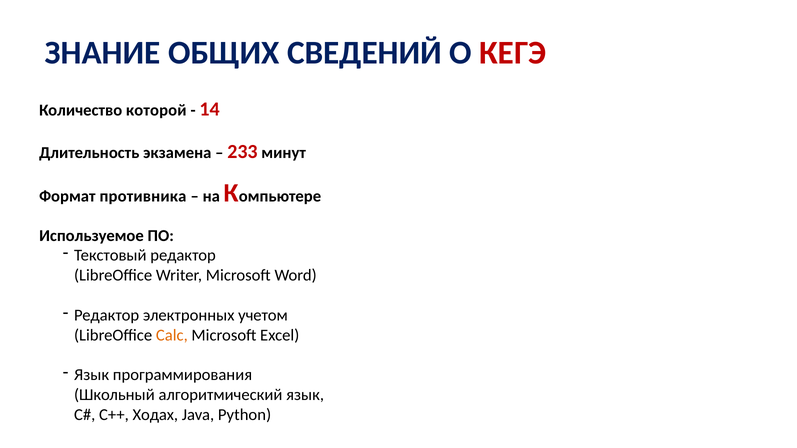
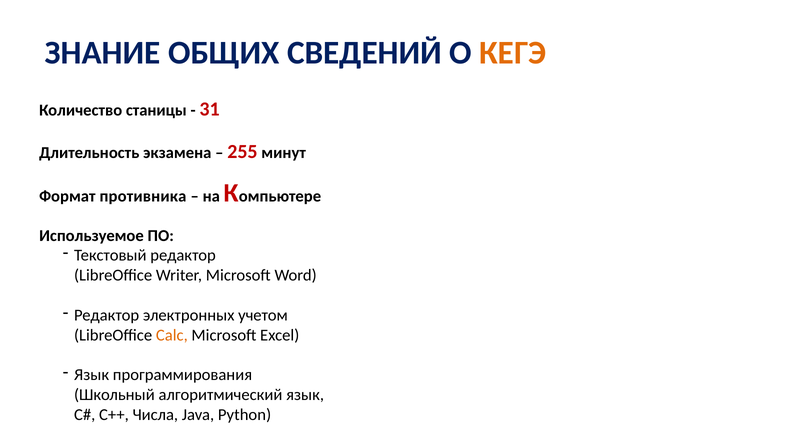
КЕГЭ colour: red -> orange (513, 53)
которой: которой -> станицы (156, 110)
14: 14 -> 31 (210, 109)
233: 233 -> 255 (242, 152)
Ходах: Ходах -> Числа (155, 415)
